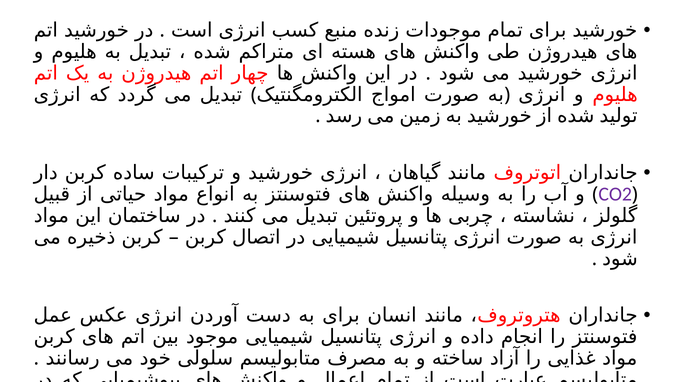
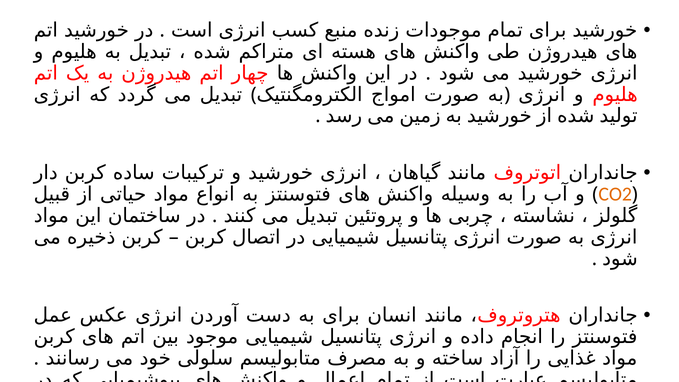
CO2 colour: purple -> orange (615, 194)
